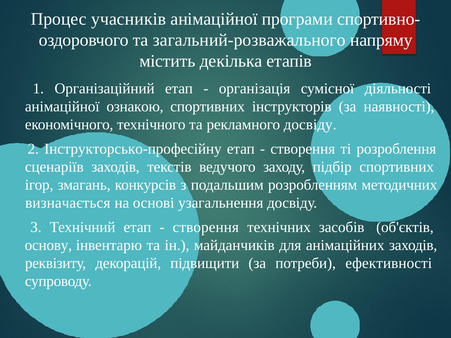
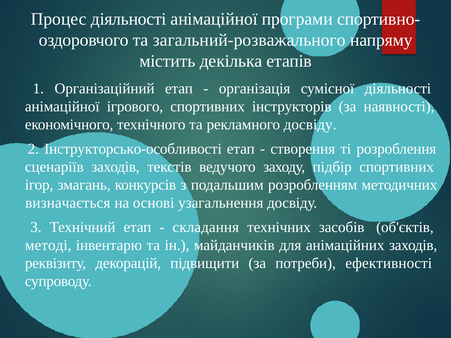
Процес учасників: учасників -> діяльності (129, 19)
ознакою: ознакою -> ігрового (135, 107)
Інструкторсько-професійну: Інструкторсько-професійну -> Інструкторсько-особливості (133, 149)
створення: створення -> складання (206, 227)
основу: основу -> методі (48, 245)
